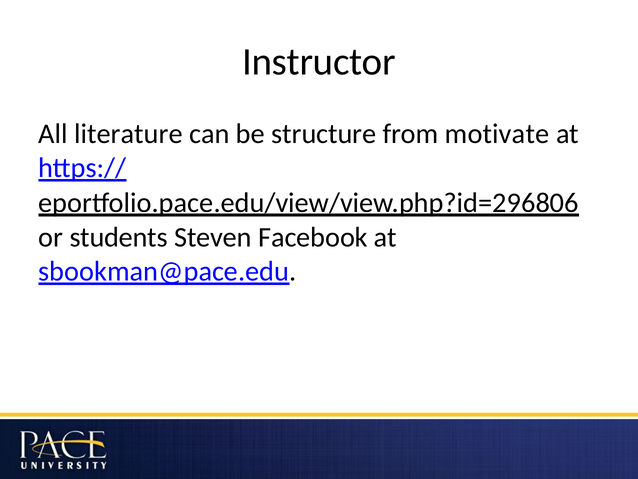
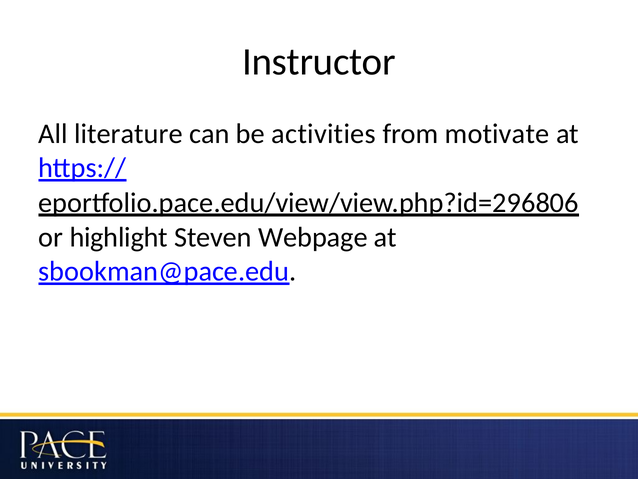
structure: structure -> activities (324, 134)
students: students -> highlight (119, 237)
Facebook: Facebook -> Webpage (313, 237)
